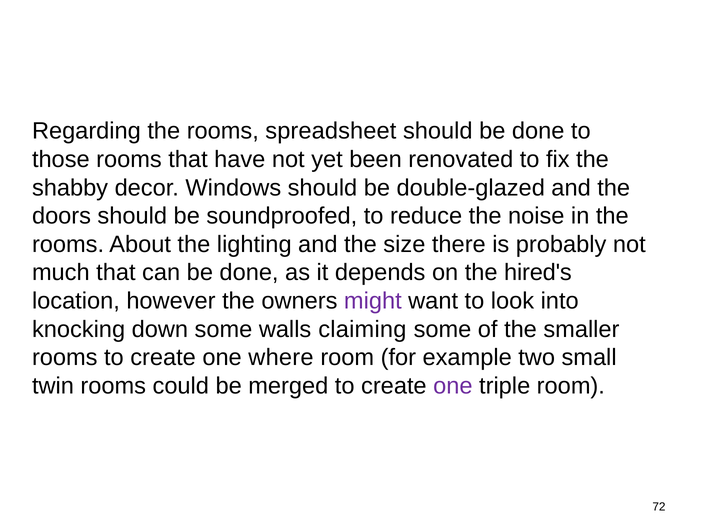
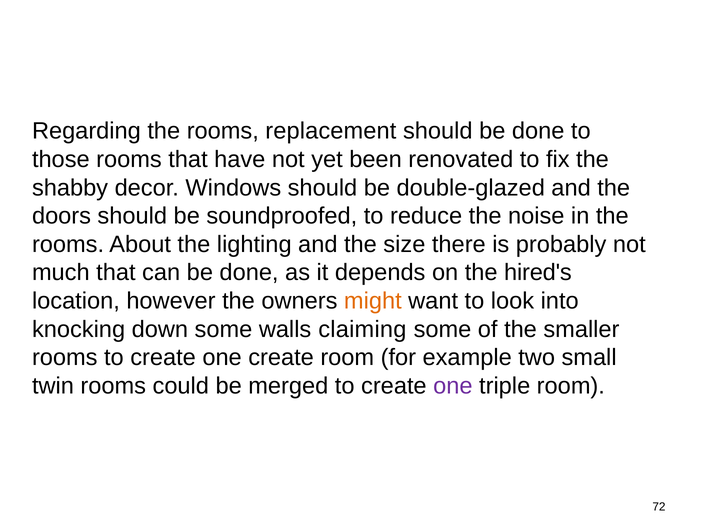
spreadsheet: spreadsheet -> replacement (331, 131)
might colour: purple -> orange (373, 301)
one where: where -> create (281, 358)
